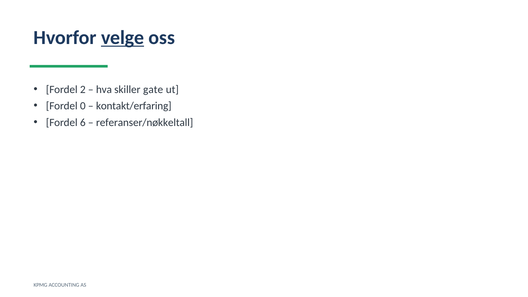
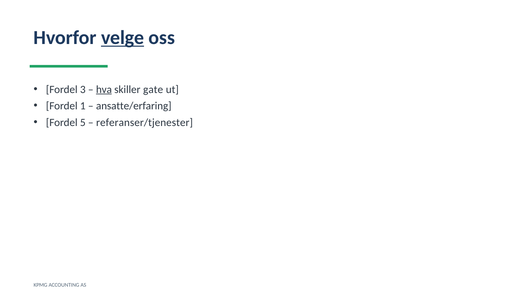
2: 2 -> 3 (83, 89)
hva underline: none -> present (104, 89)
0: 0 -> 1 (83, 106)
kontakt/erfaring: kontakt/erfaring -> ansatte/erfaring (134, 106)
6: 6 -> 5 (83, 122)
referanser/nøkkeltall: referanser/nøkkeltall -> referanser/tjenester (145, 122)
